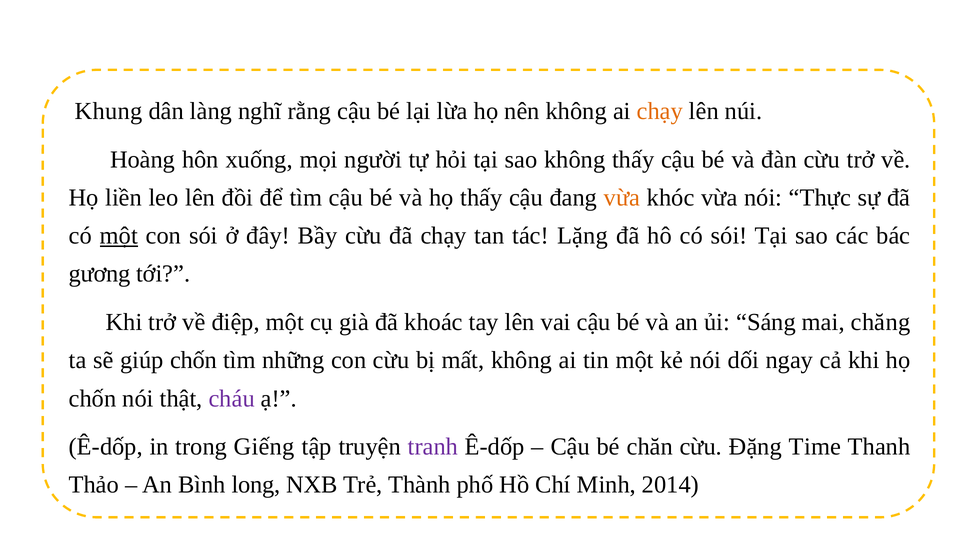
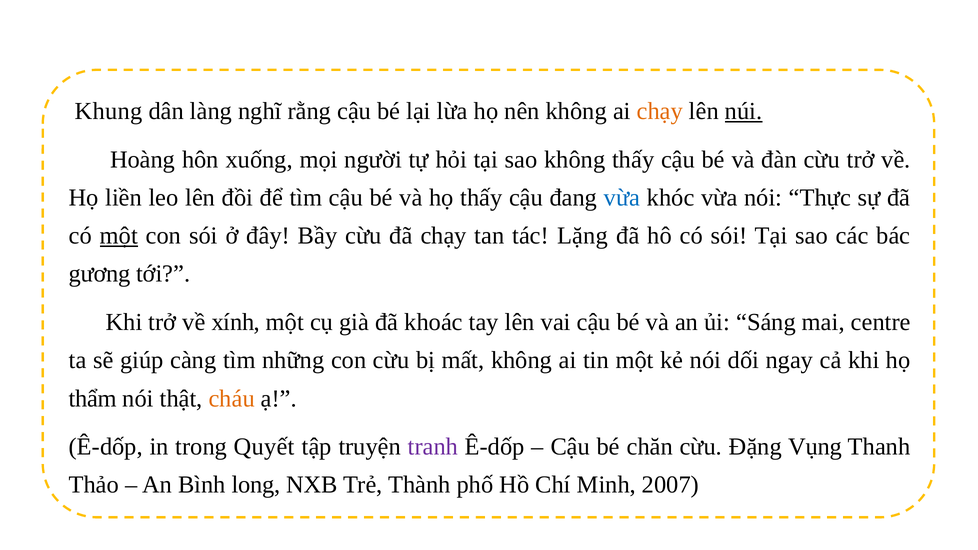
núi underline: none -> present (744, 111)
vừa colour: orange -> blue (622, 198)
điệp: điệp -> xính (236, 322)
chăng: chăng -> centre (881, 322)
giúp chốn: chốn -> càng (193, 360)
chốn: chốn -> thẩm (93, 399)
cháu colour: purple -> orange (232, 399)
Giếng: Giếng -> Quyết (264, 447)
Time: Time -> Vụng (815, 447)
2014: 2014 -> 2007 (671, 485)
